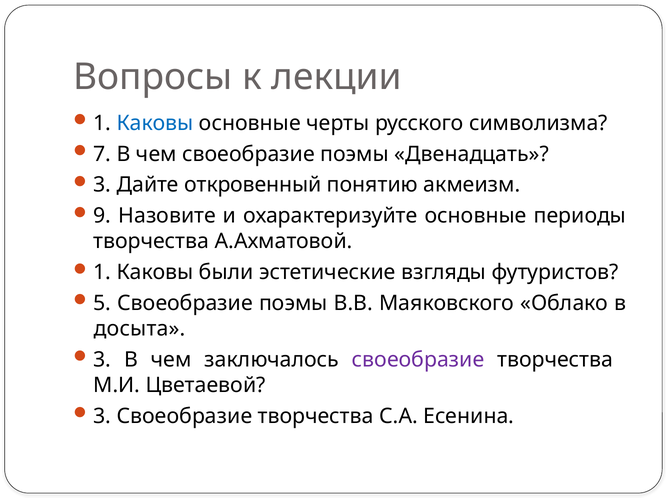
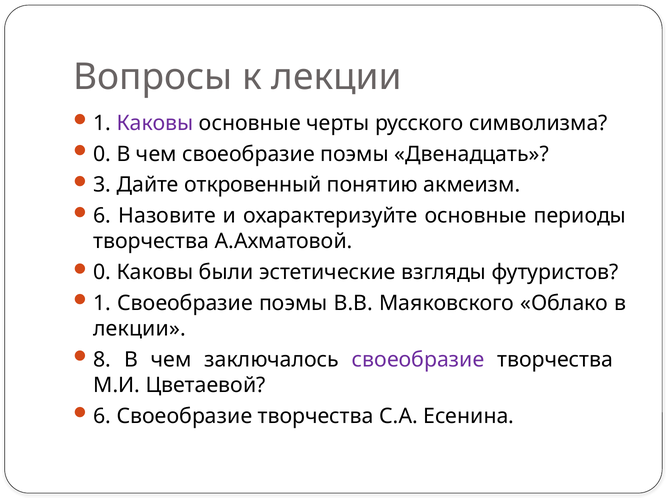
Каковы colour: blue -> purple (155, 123)
7: 7 -> 0 (102, 154)
9: 9 -> 6 (102, 216)
1: 1 -> 0 (102, 272)
5: 5 -> 1 (102, 303)
досыта: досыта -> лекции (140, 329)
3: 3 -> 8 (102, 360)
3: 3 -> 6 (102, 416)
